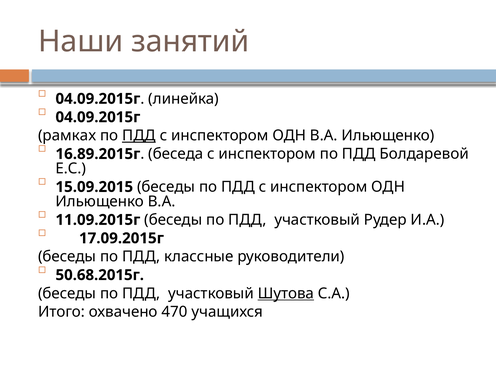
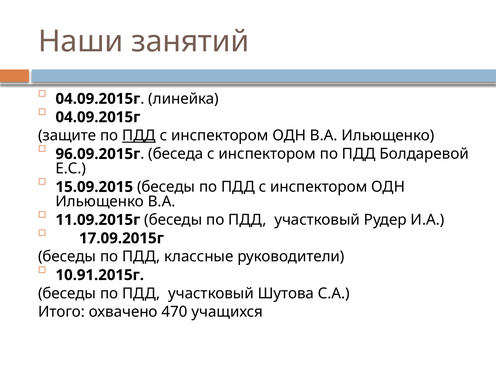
рамках: рамках -> защите (67, 136)
16.89.2015г: 16.89.2015г -> 96.09.2015г (98, 154)
50.68.2015г: 50.68.2015г -> 10.91.2015г (100, 275)
Шутова underline: present -> none (286, 293)
